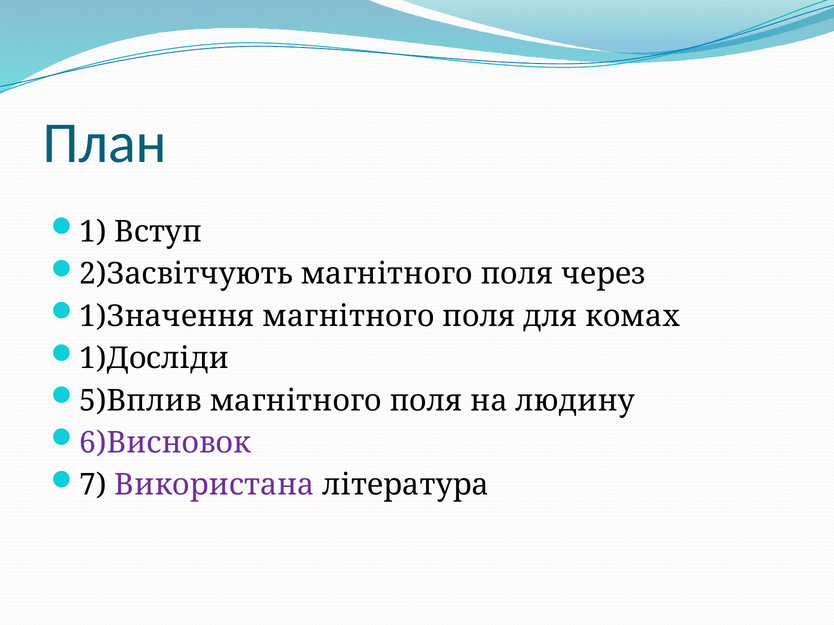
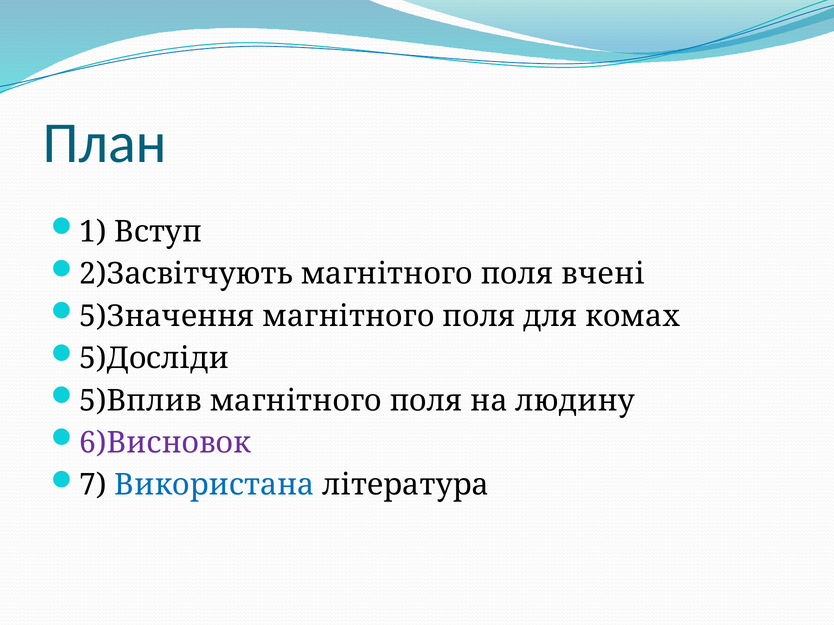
через: через -> вчені (603, 274)
1)Значення: 1)Значення -> 5)Значення (167, 316)
1)Досліди: 1)Досліди -> 5)Досліди (154, 359)
Використана colour: purple -> blue (214, 485)
